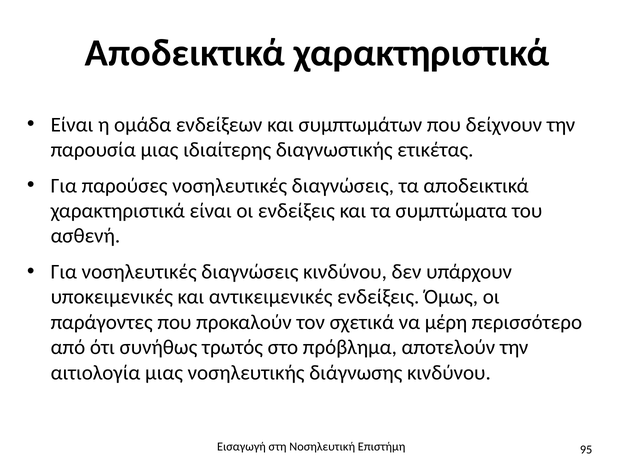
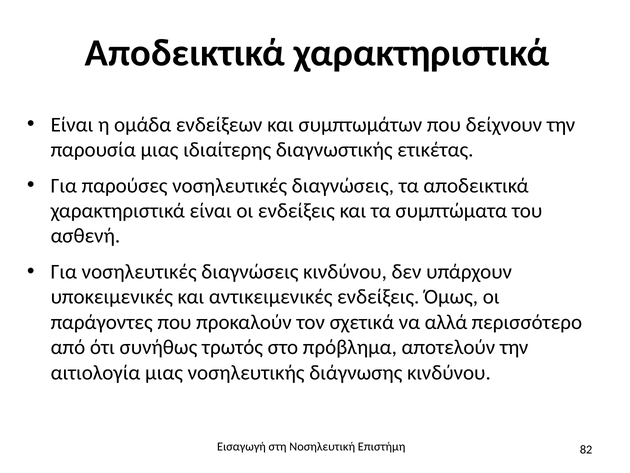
μέρη: μέρη -> αλλά (446, 322)
95: 95 -> 82 (586, 449)
